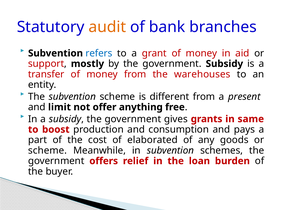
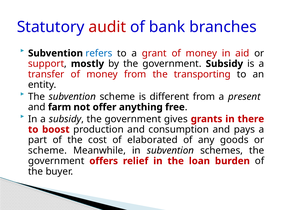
audit colour: orange -> red (107, 27)
warehouses: warehouses -> transporting (202, 75)
limit: limit -> farm (60, 107)
same: same -> there (251, 119)
